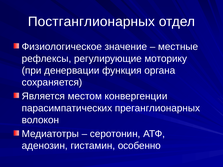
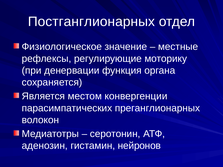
особенно: особенно -> нейронов (139, 146)
